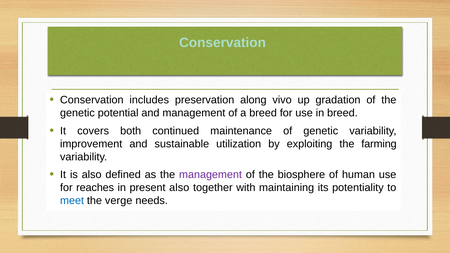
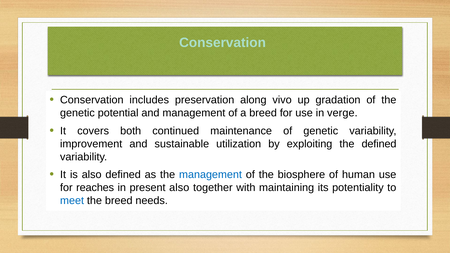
in breed: breed -> verge (342, 113)
the farming: farming -> defined (379, 144)
management colour: purple -> blue (210, 175)
the verge: verge -> breed (119, 201)
